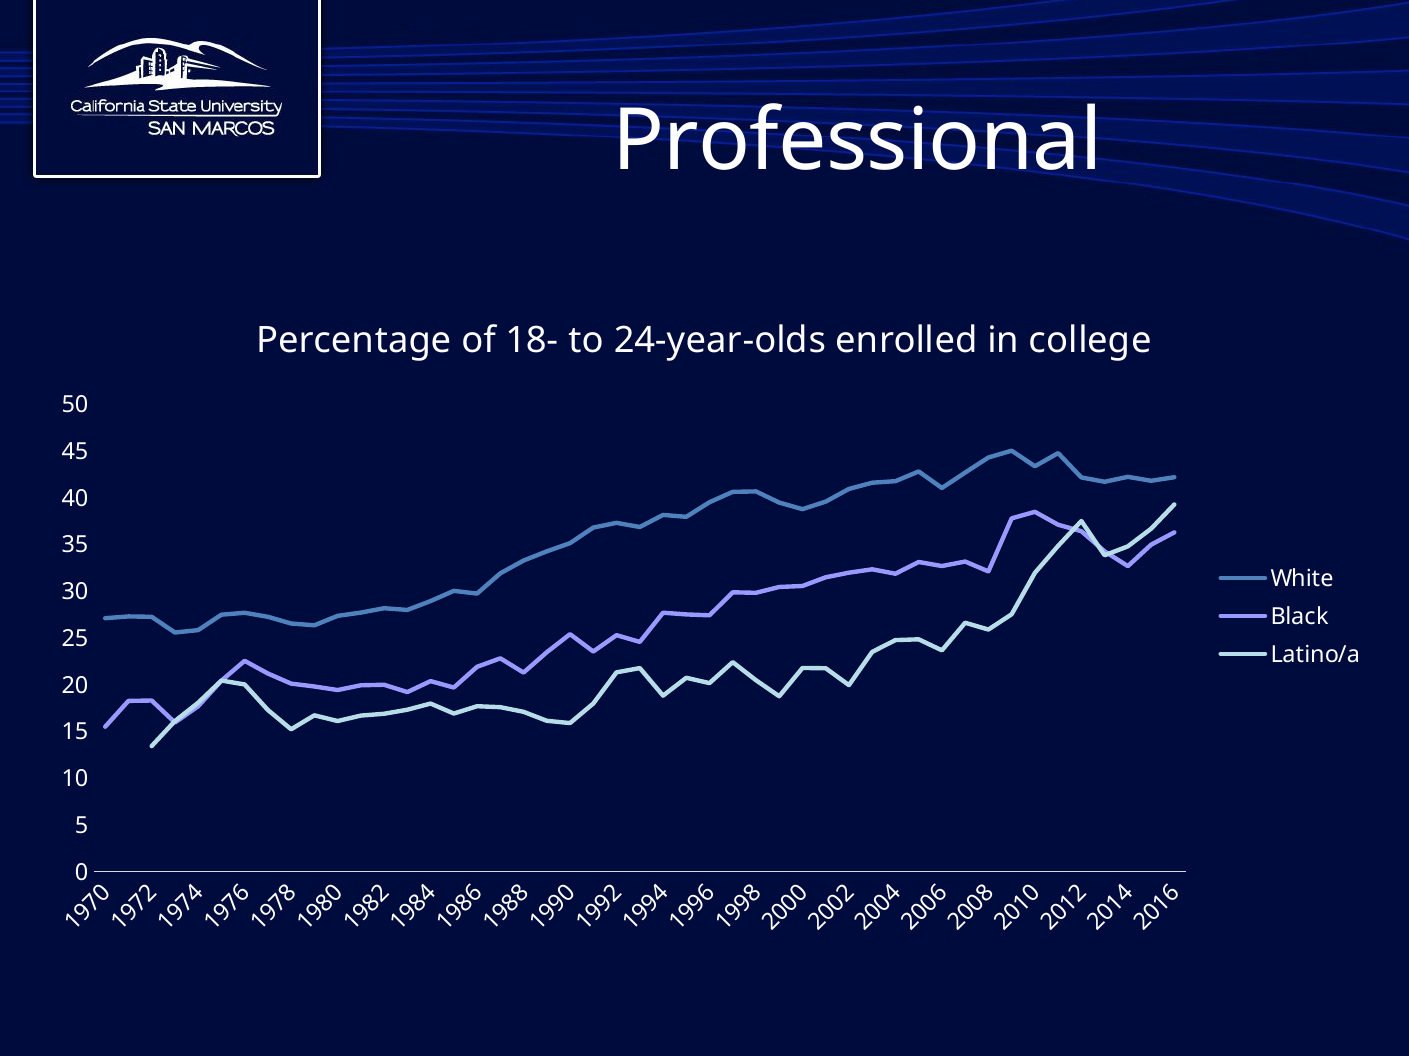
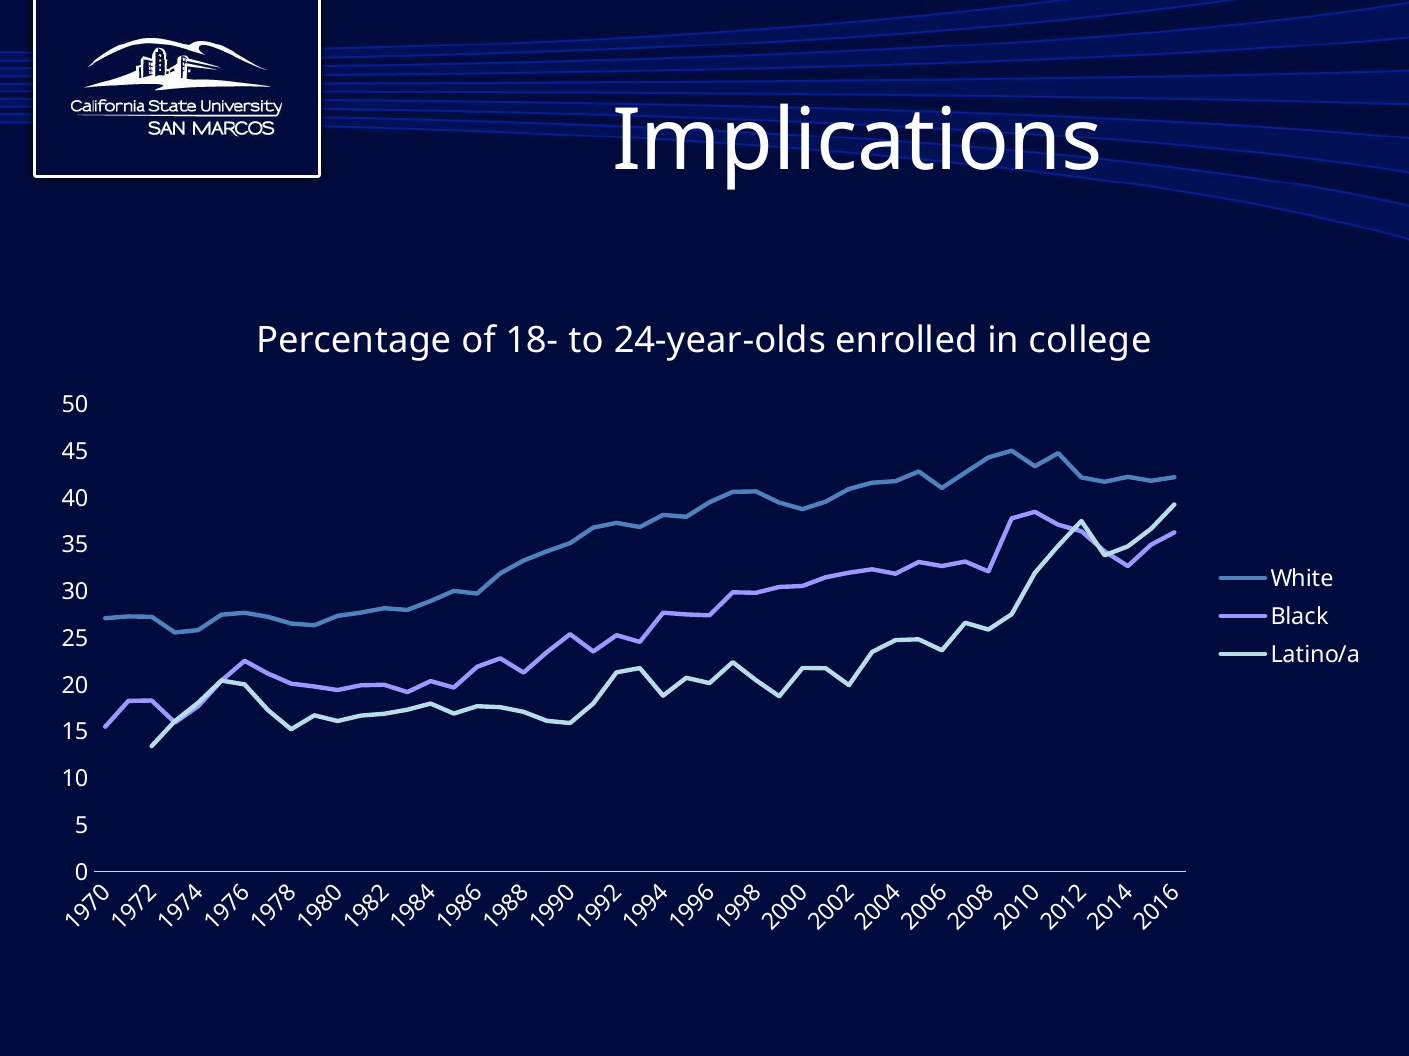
Professional: Professional -> Implications (857, 141)
